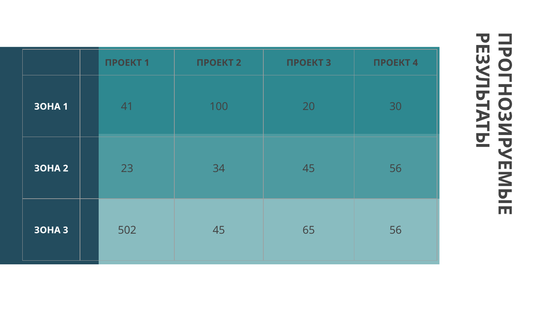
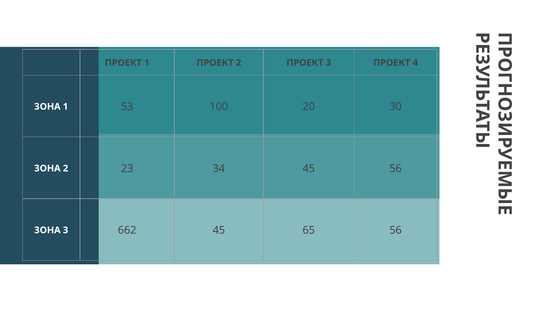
41: 41 -> 53 (127, 107)
502: 502 -> 662 (127, 230)
